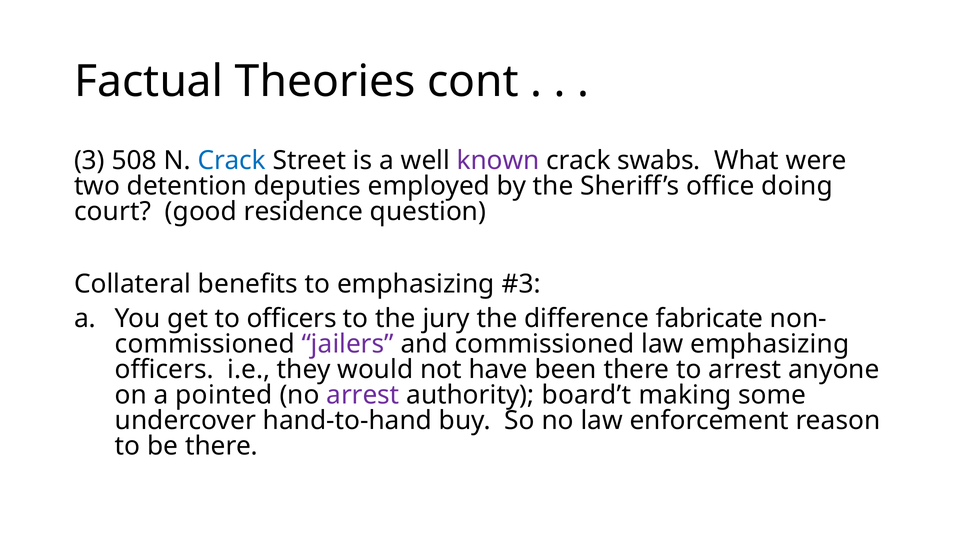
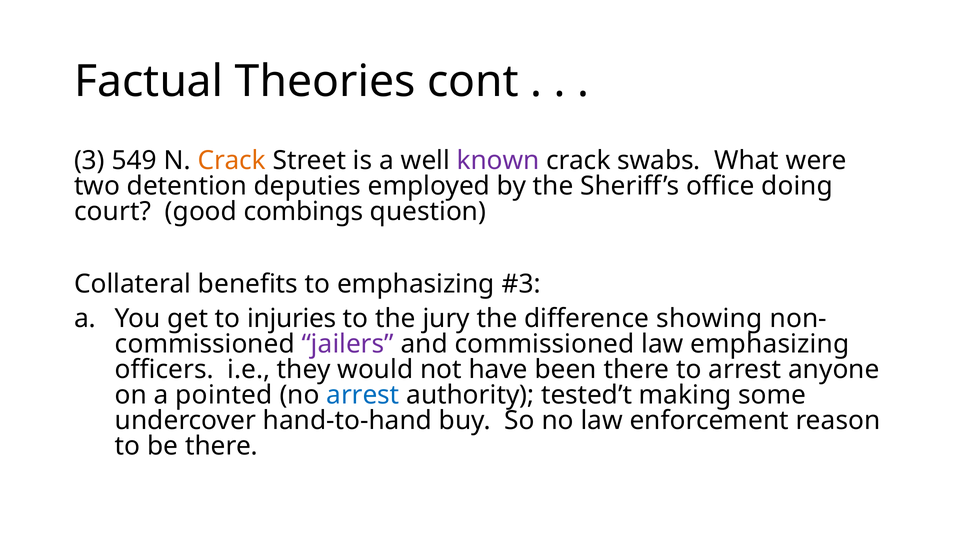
508: 508 -> 549 (134, 161)
Crack colour: blue -> orange (232, 161)
residence: residence -> combings (304, 212)
to officers: officers -> injuries (292, 319)
fabricate: fabricate -> showing (709, 319)
arrest colour: purple -> blue (363, 395)
board’t: board’t -> tested’t (587, 395)
